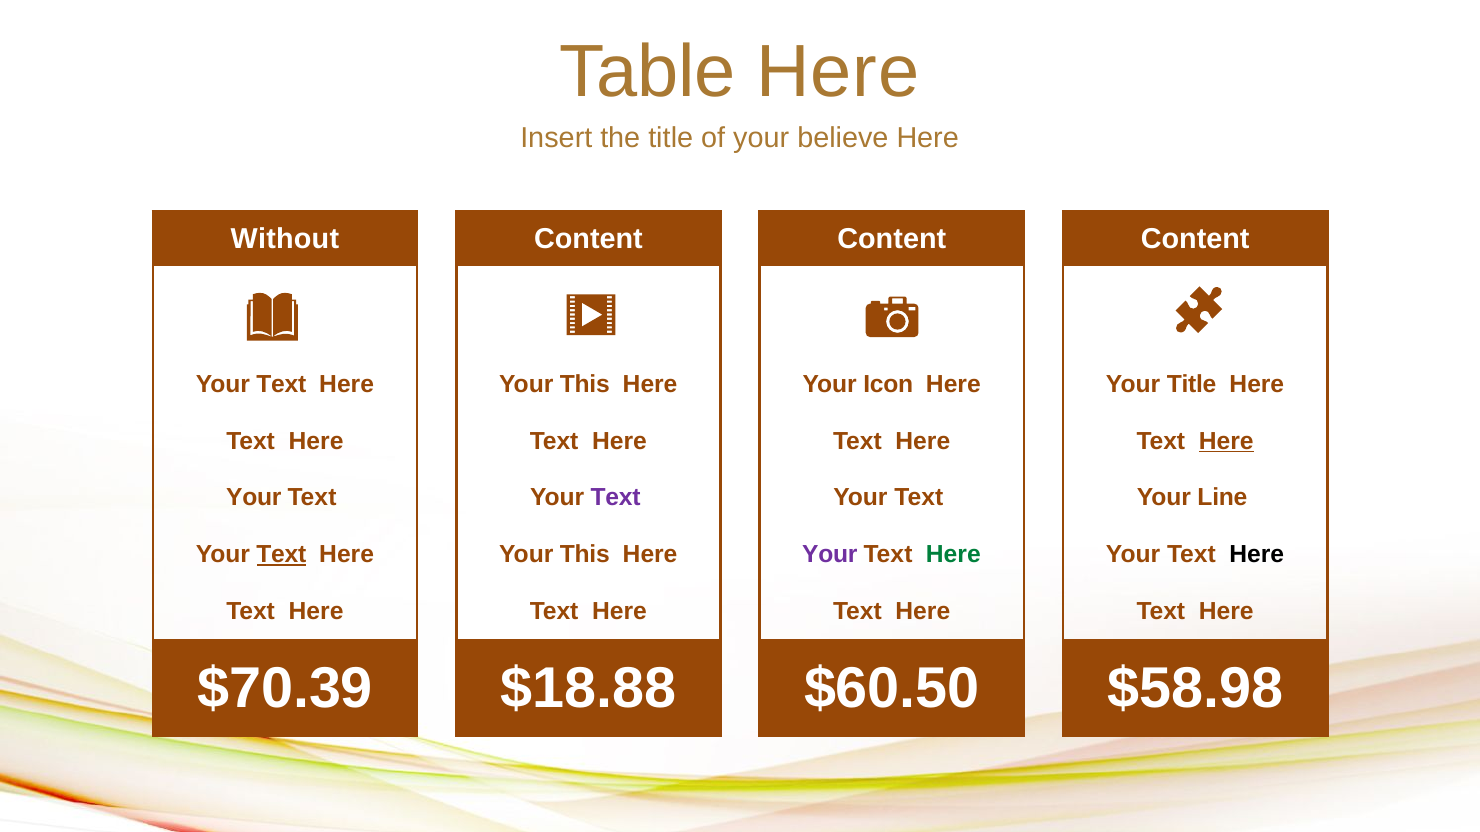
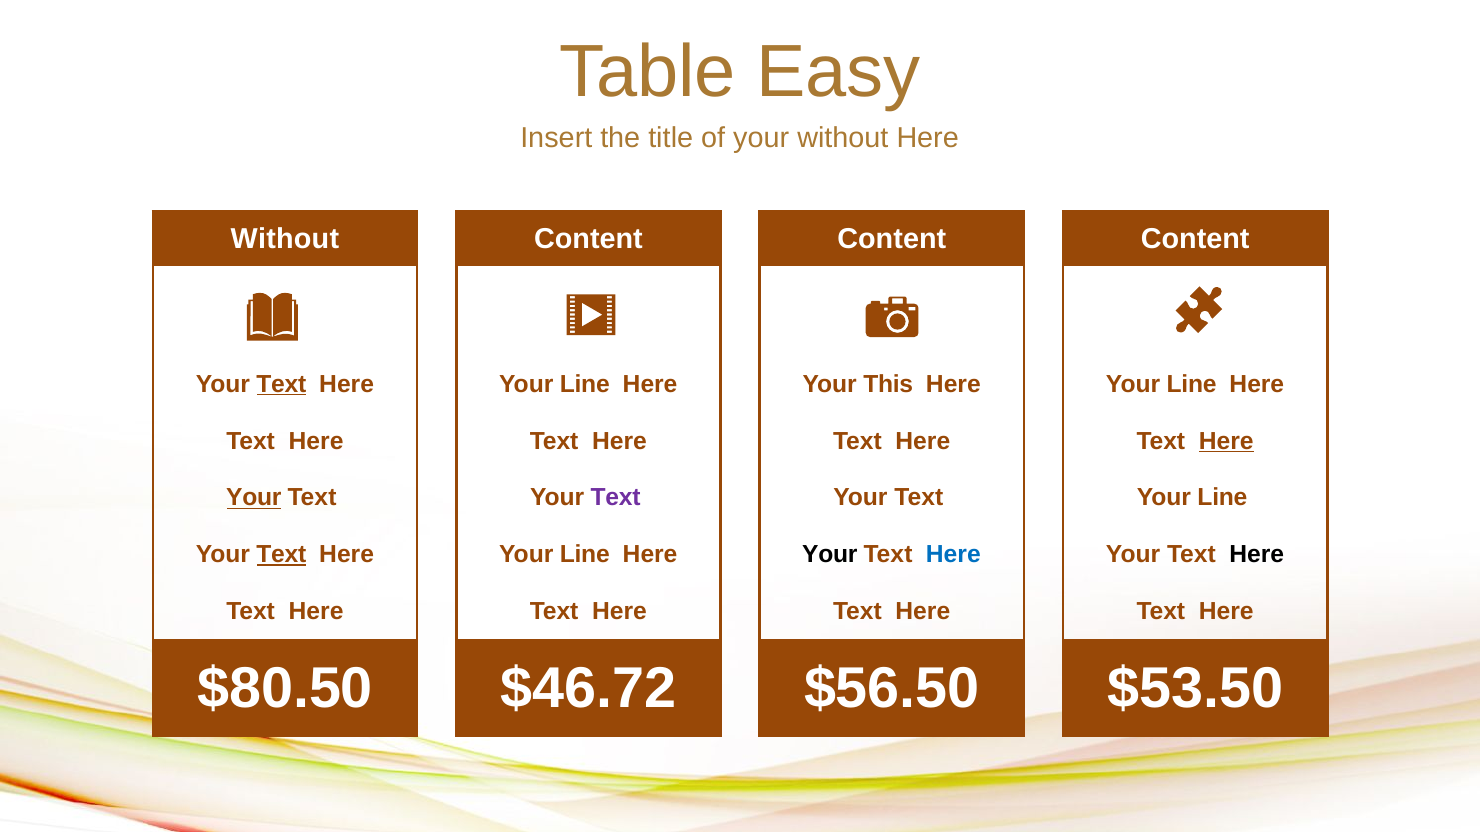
Table Here: Here -> Easy (838, 72)
your believe: believe -> without (843, 139)
Text underline: none -> present (281, 384)
This: This -> Line (585, 384)
Icon: Icon -> This (888, 384)
Title: Title -> Line (1192, 384)
Your underline: none -> present (254, 498)
This: This -> Line (585, 555)
Your colour: purple -> black (830, 555)
Here colour: green -> blue (953, 555)
$70.39: $70.39 -> $80.50 (285, 689)
$18.88: $18.88 -> $46.72 (589, 689)
$60.50: $60.50 -> $56.50 (892, 689)
$58.98: $58.98 -> $53.50 (1195, 689)
